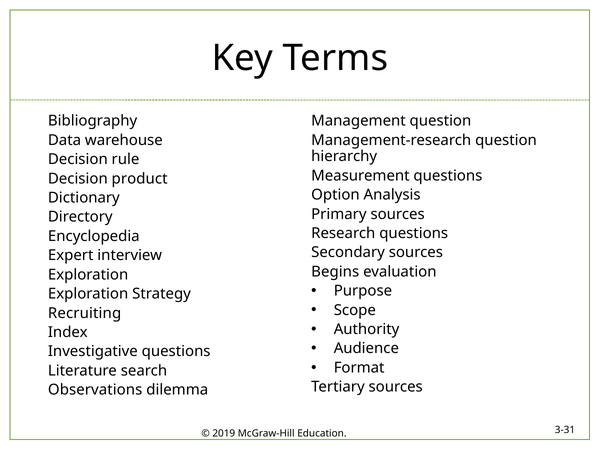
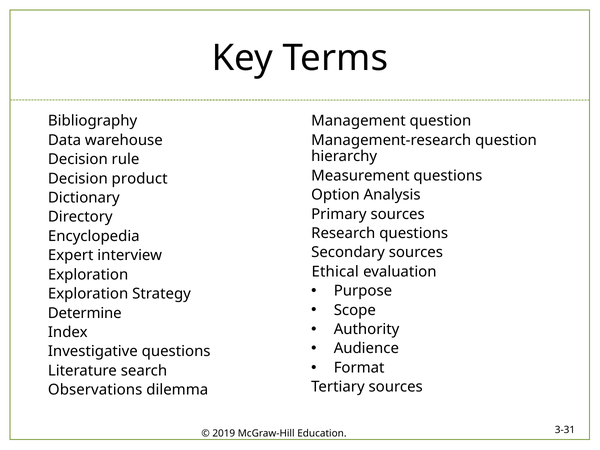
Begins: Begins -> Ethical (335, 272)
Recruiting: Recruiting -> Determine (85, 313)
